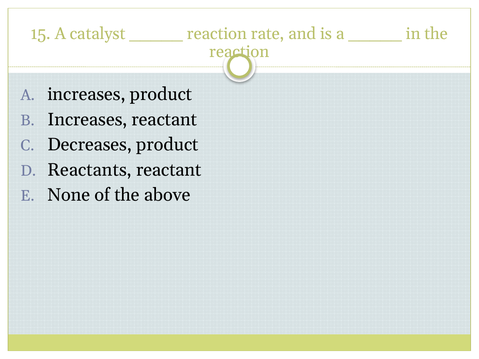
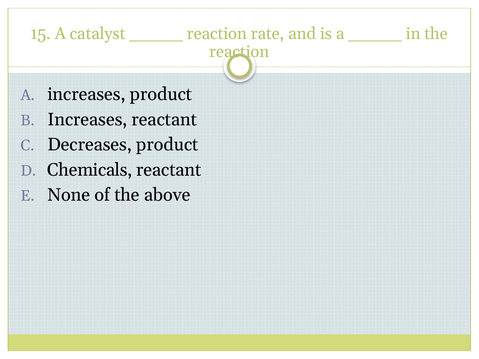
Reactants: Reactants -> Chemicals (90, 170)
